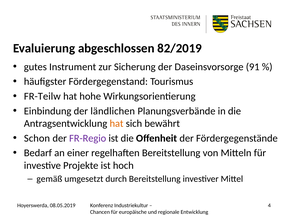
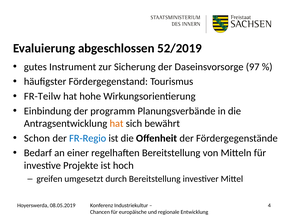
82/2019: 82/2019 -> 52/2019 (180, 48)
91: 91 -> 97 (253, 67)
ländlichen: ländlichen -> programm (113, 111)
FR-Regio colour: purple -> blue (88, 138)
gemäß: gemäß -> greifen (49, 179)
